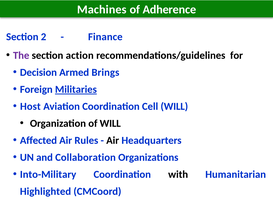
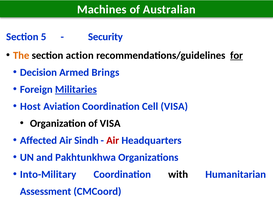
Adherence: Adherence -> Australian (169, 10)
2: 2 -> 5 (44, 37)
Finance: Finance -> Security (105, 37)
The colour: purple -> orange (21, 56)
for underline: none -> present (237, 56)
Cell WILL: WILL -> VISA (174, 107)
of WILL: WILL -> VISA (110, 124)
Rules: Rules -> Sindh (86, 141)
Air colour: black -> red (113, 141)
Collaboration: Collaboration -> Pakhtunkhwa (86, 158)
Highlighted: Highlighted -> Assessment (46, 192)
